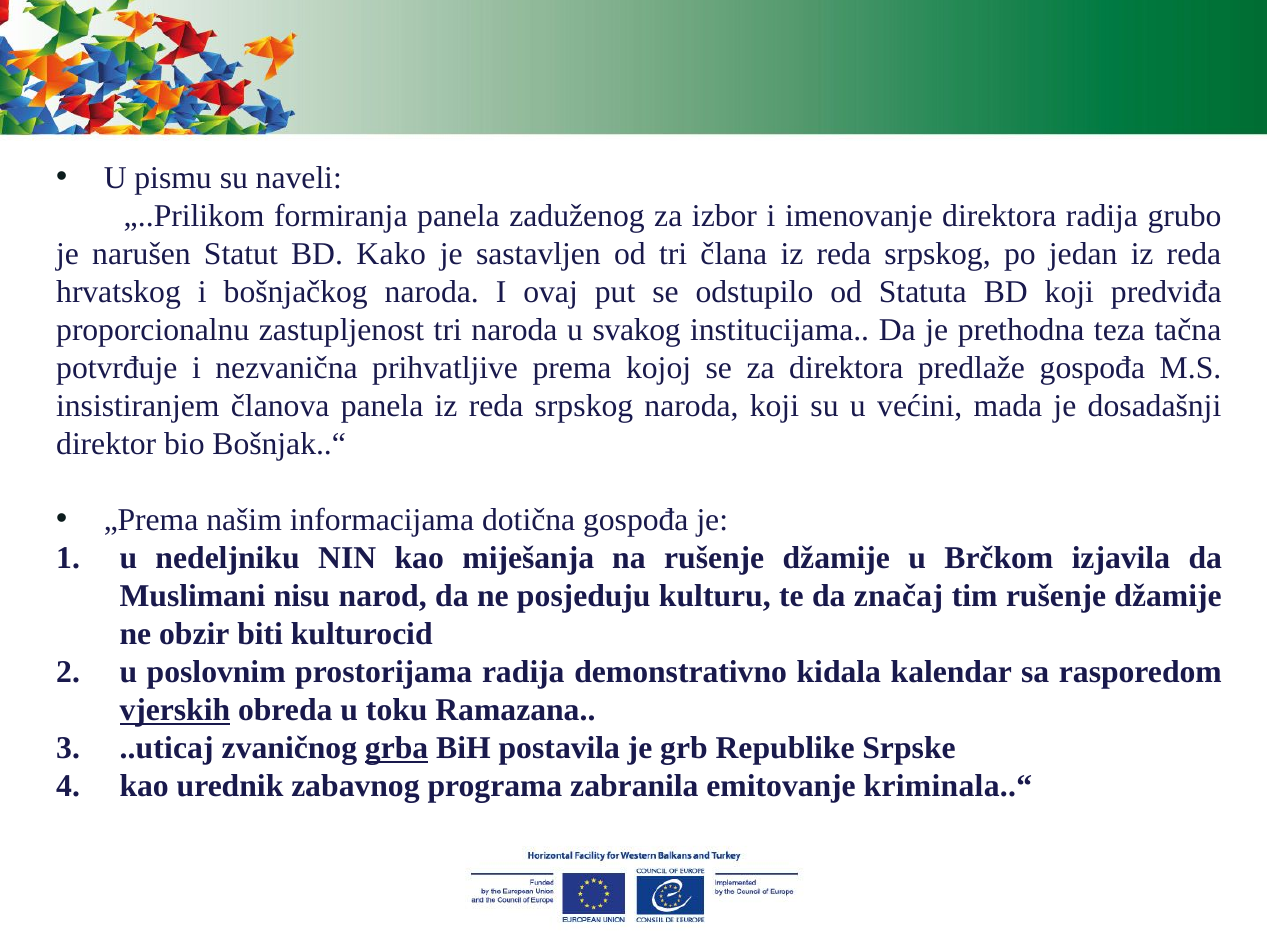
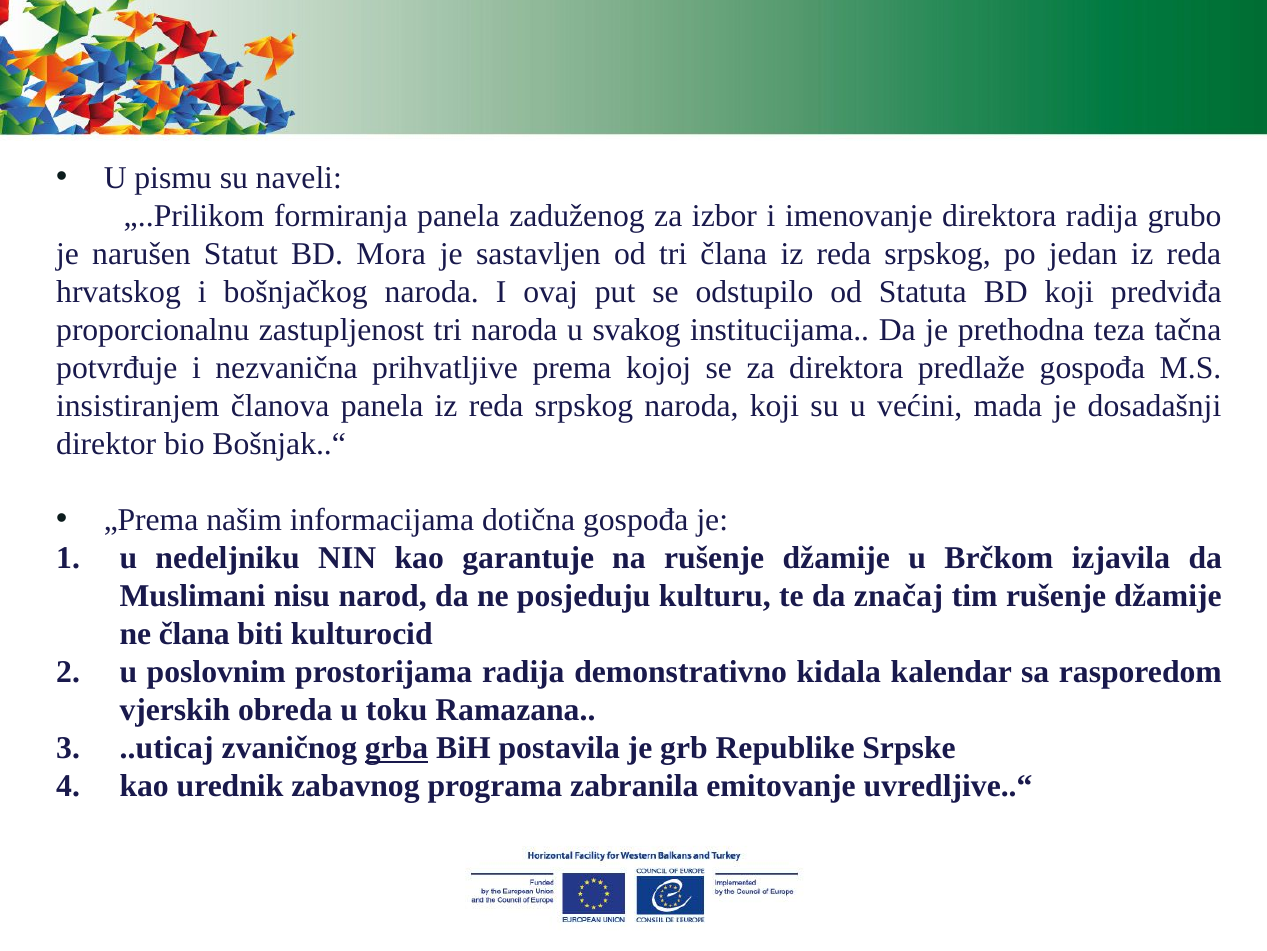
Kako: Kako -> Mora (391, 254)
miješanja: miješanja -> garantuje (528, 558)
ne obzir: obzir -> člana (194, 634)
vjerskih underline: present -> none (175, 710)
kriminala..“: kriminala..“ -> uvredljive..“ (948, 786)
